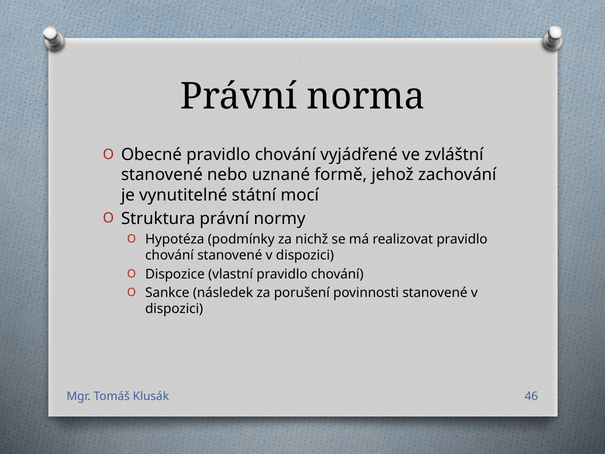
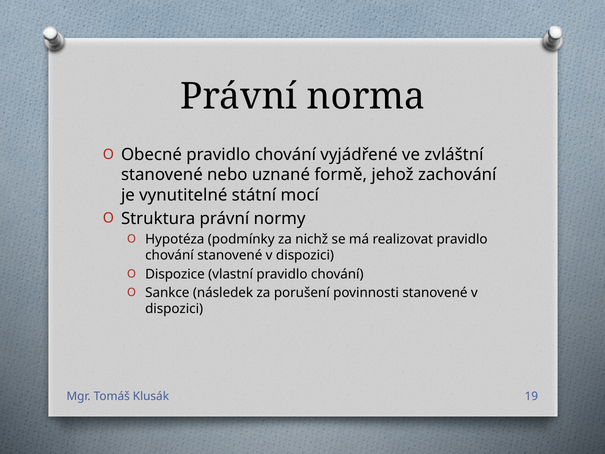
46: 46 -> 19 (531, 396)
